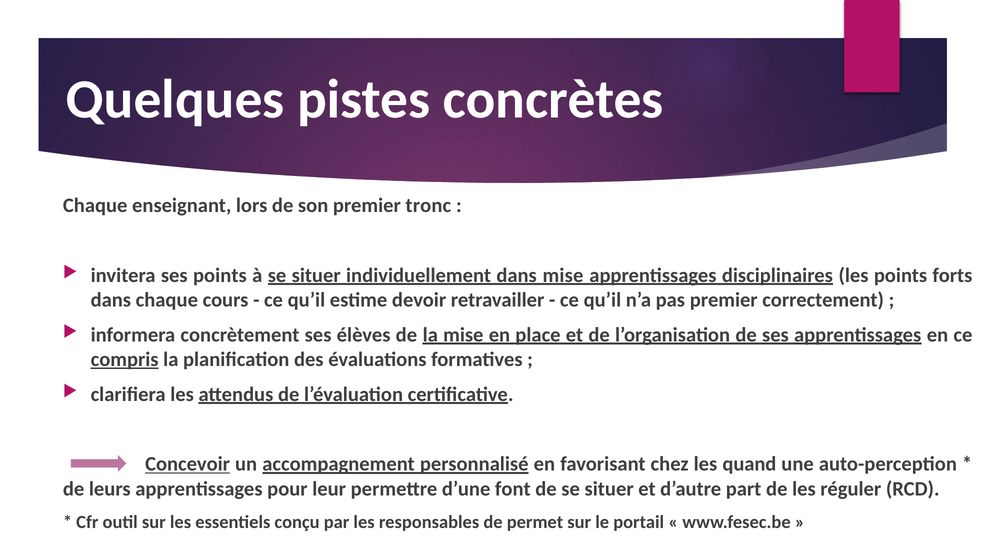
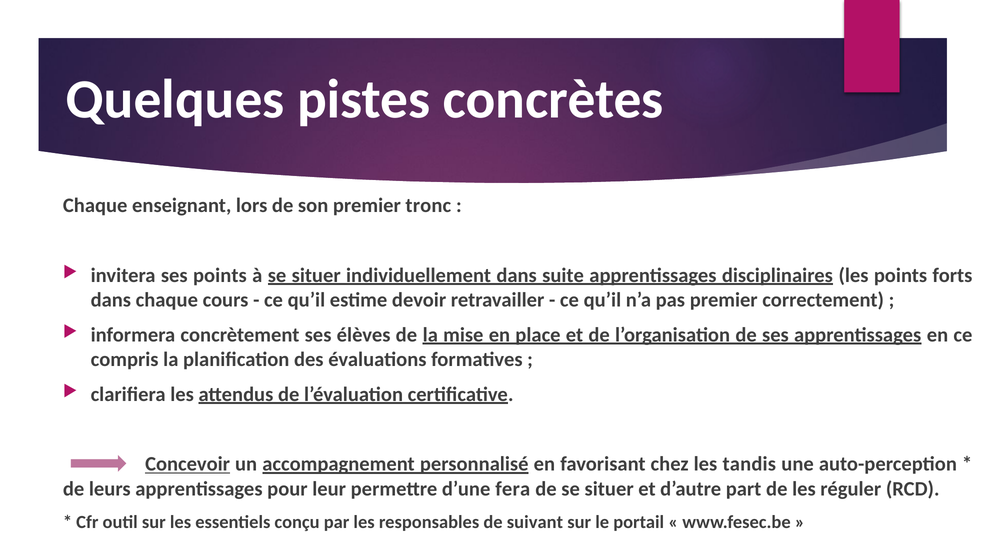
dans mise: mise -> suite (563, 276)
compris underline: present -> none (125, 360)
quand: quand -> tandis (749, 465)
font: font -> fera (513, 489)
permet: permet -> suivant (535, 523)
